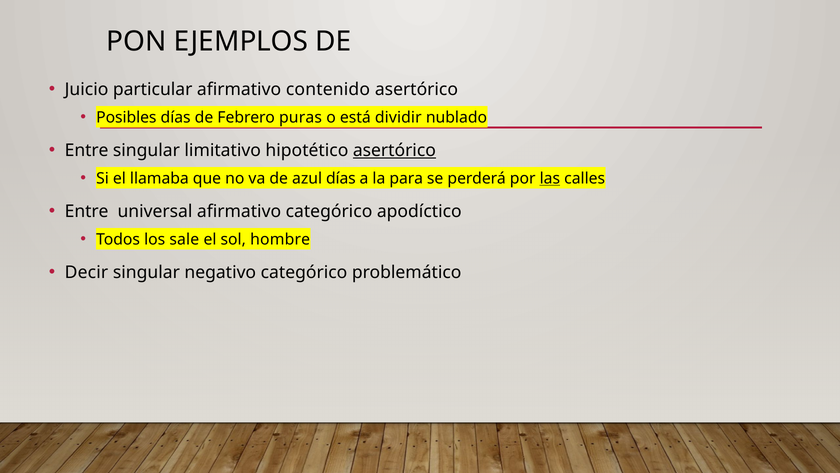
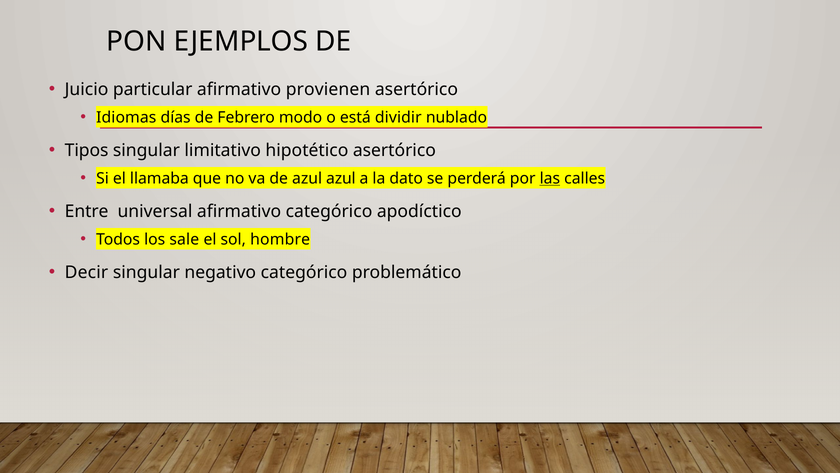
contenido: contenido -> provienen (328, 89)
Posibles: Posibles -> Idiomas (126, 117)
puras: puras -> modo (301, 117)
Entre: Entre -> Tipos (87, 150)
asertórico underline: present -> none (394, 150)
azul días: días -> azul (341, 178)
para: para -> dato (406, 178)
